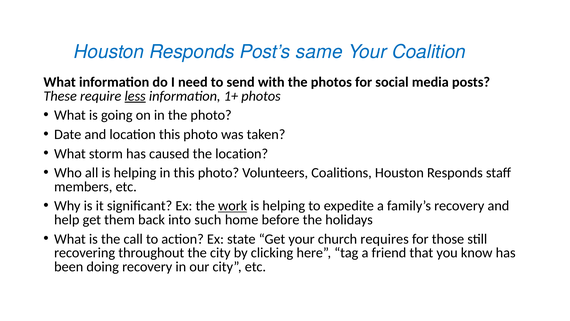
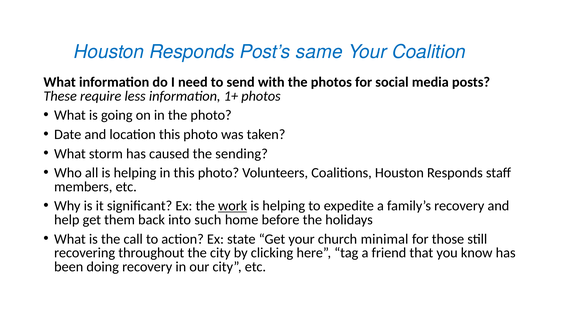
less underline: present -> none (135, 96)
the location: location -> sending (242, 153)
requires: requires -> minimal (385, 239)
